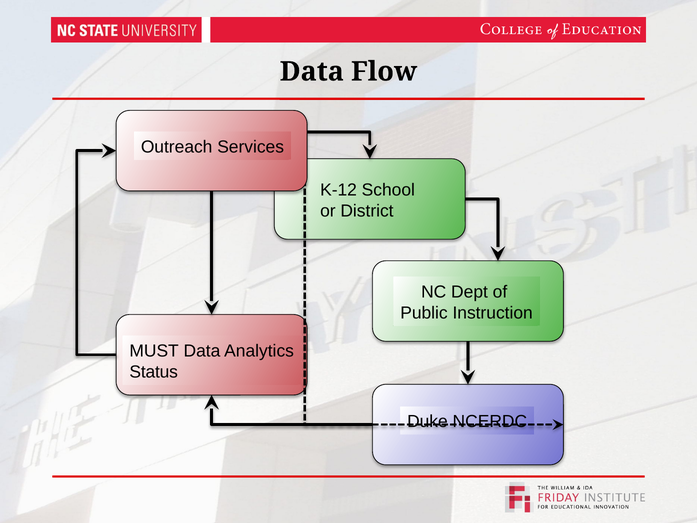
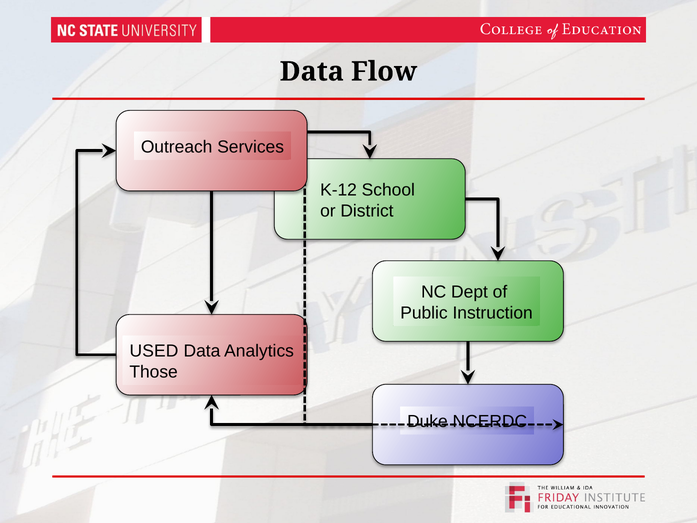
MUST: MUST -> USED (154, 351)
Status: Status -> Those (154, 372)
